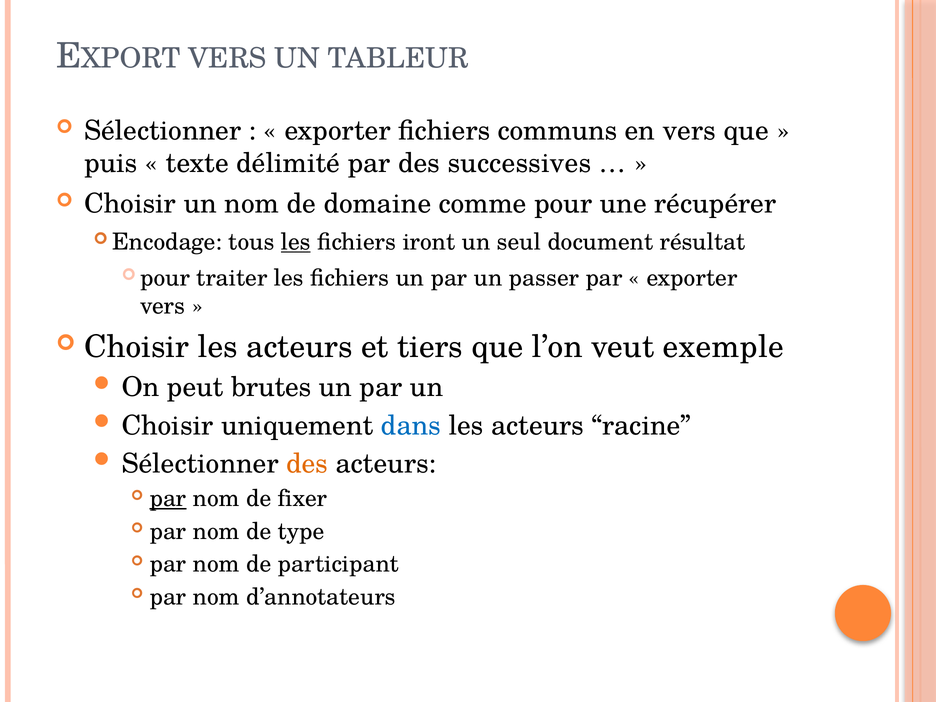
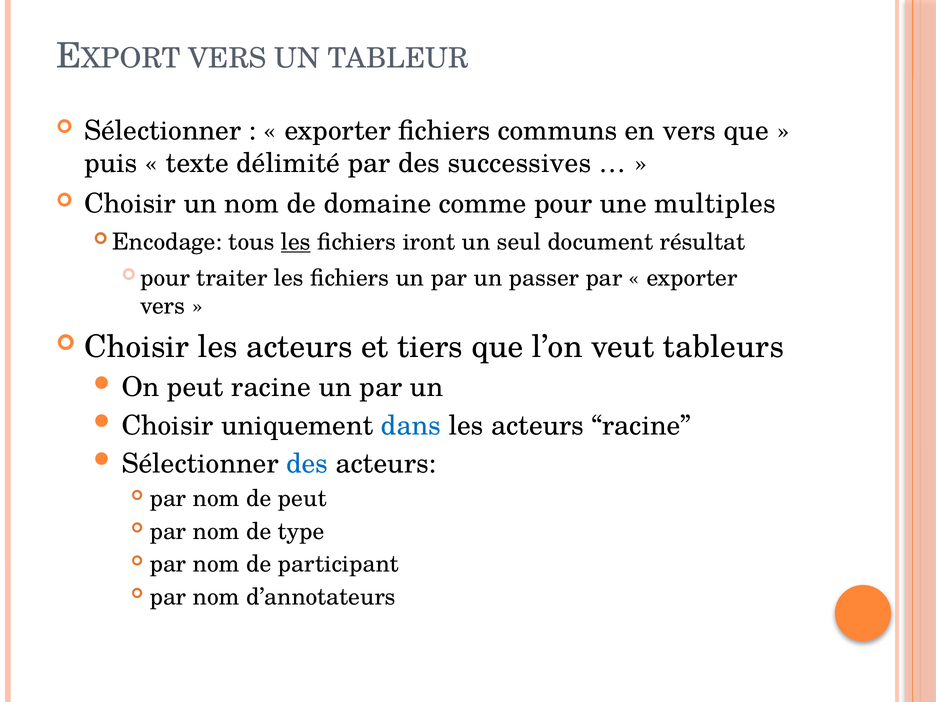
récupérer: récupérer -> multiples (715, 204)
exemple: exemple -> tableurs (723, 347)
peut brutes: brutes -> racine (271, 387)
des colour: orange -> blue (307, 464)
par underline: present -> none (168, 499)
de fixer: fixer -> peut (302, 499)
